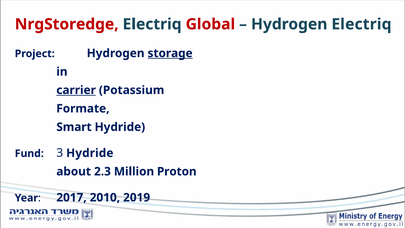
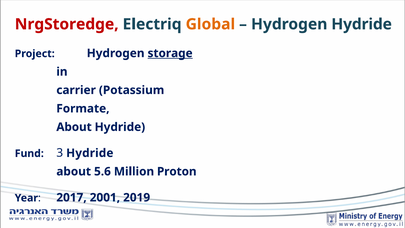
Global colour: red -> orange (210, 24)
Hydrogen Electriq: Electriq -> Hydride (362, 24)
carrier underline: present -> none (76, 90)
Smart: Smart -> About (74, 127)
2.3: 2.3 -> 5.6 (102, 171)
2010: 2010 -> 2001 (105, 197)
